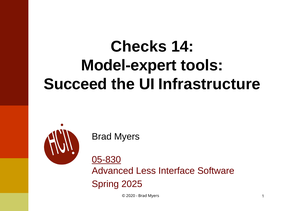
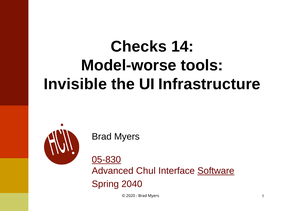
Model-expert: Model-expert -> Model-worse (129, 65)
Succeed: Succeed -> Invisible (75, 84)
Less: Less -> Chul (146, 171)
Software underline: none -> present (216, 171)
2025: 2025 -> 2040 (132, 184)
